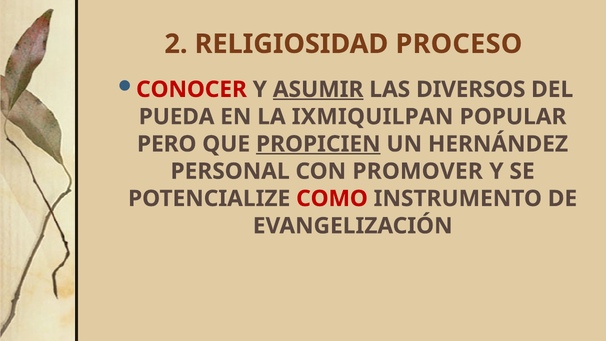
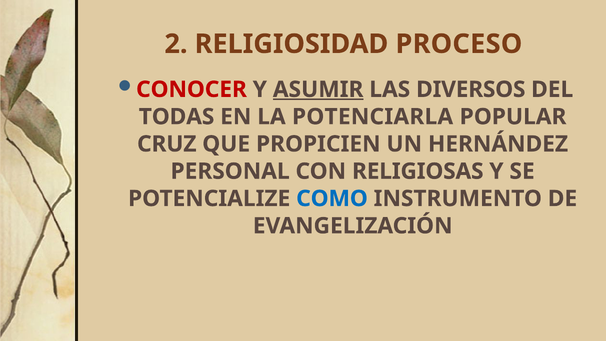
PUEDA: PUEDA -> TODAS (177, 117)
IXMIQUILPAN: IXMIQUILPAN -> POTENCIARLA (373, 117)
PERO: PERO -> CRUZ (167, 144)
PROPICIEN underline: present -> none (318, 144)
PROMOVER: PROMOVER -> RELIGIOSAS (418, 171)
COMO colour: red -> blue (332, 199)
